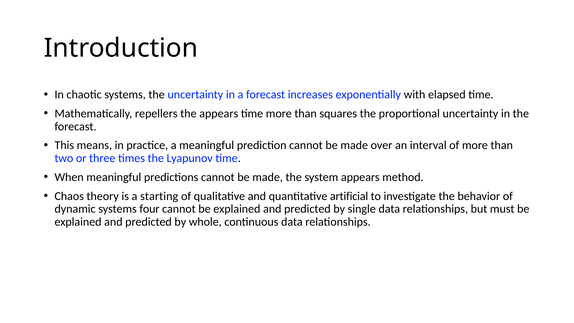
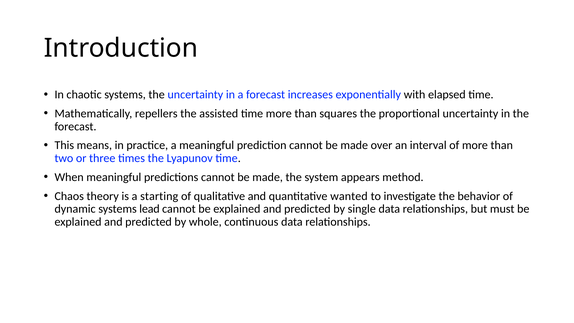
the appears: appears -> assisted (219, 113)
artificial: artificial -> wanted (349, 196)
four: four -> lead (149, 209)
